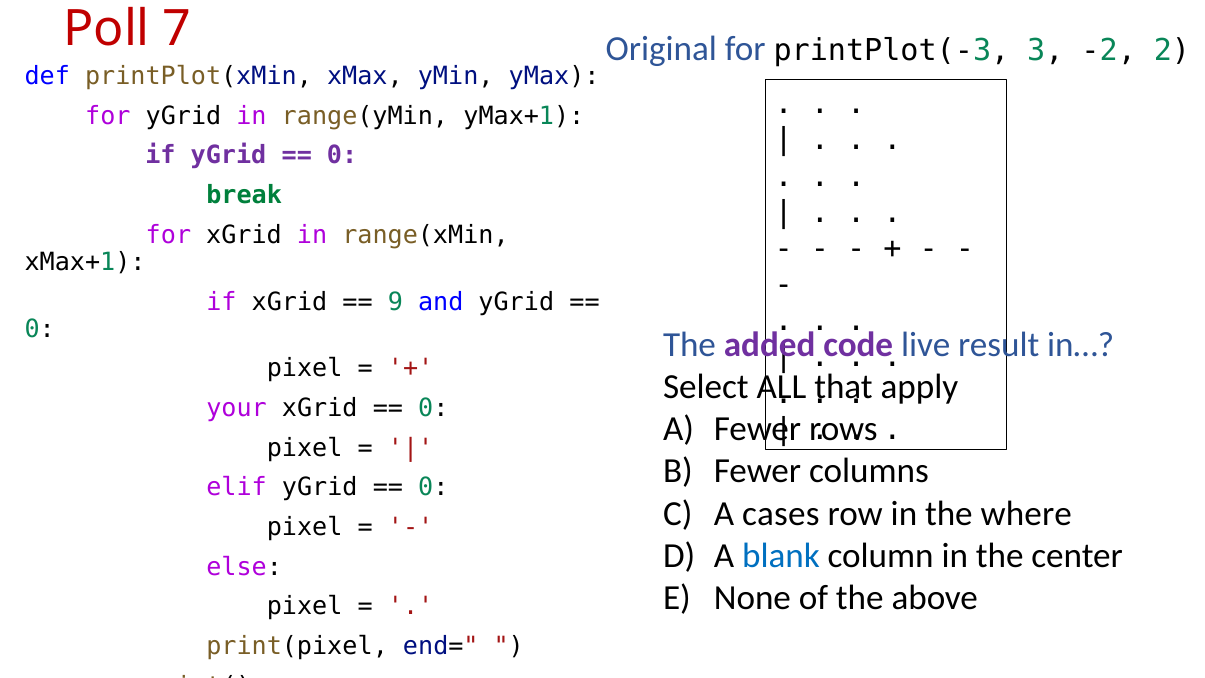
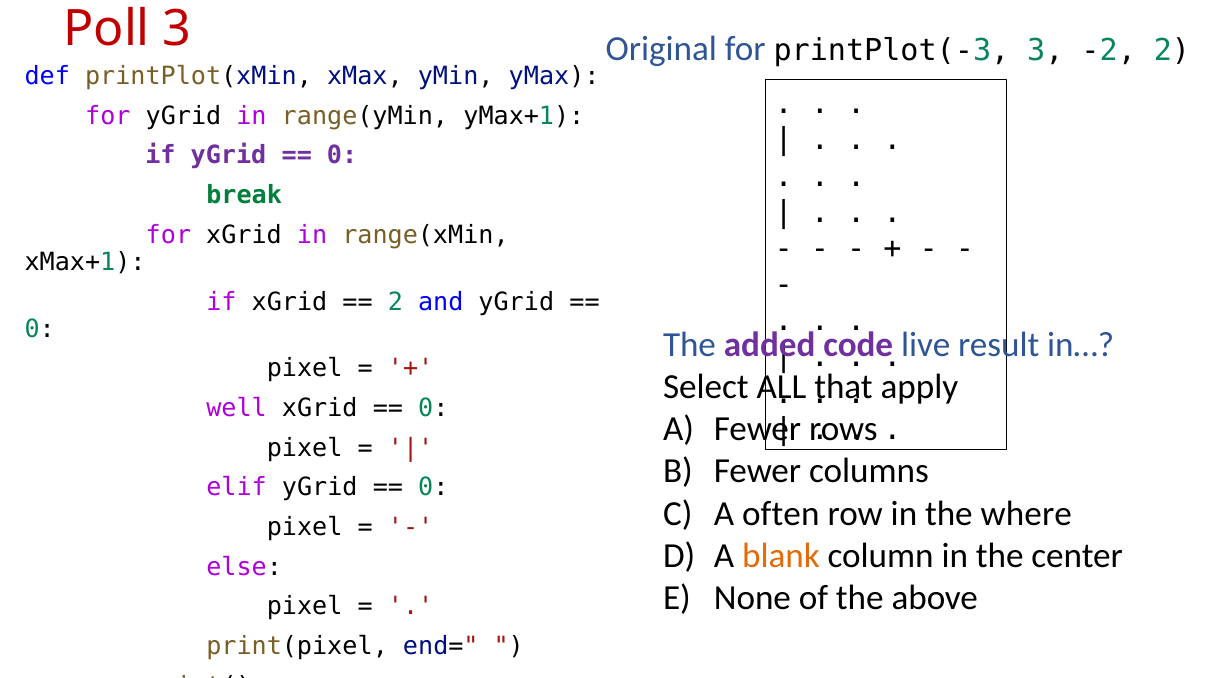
Poll 7: 7 -> 3 (177, 29)
9: 9 -> 2 (395, 302)
your: your -> well (237, 408)
cases: cases -> often (781, 513)
blank colour: blue -> orange (781, 556)
